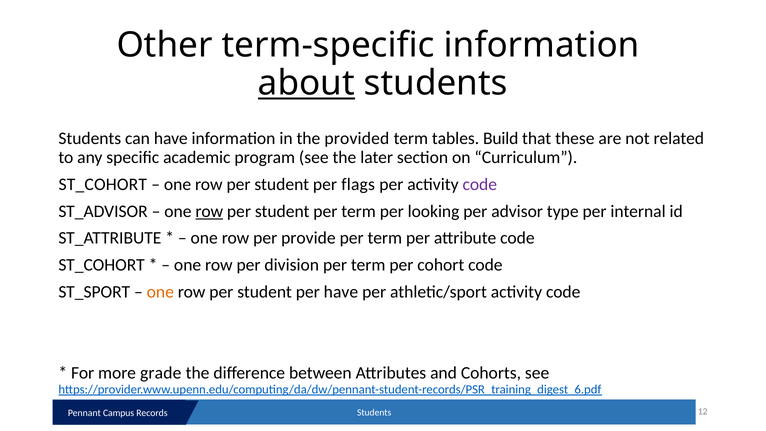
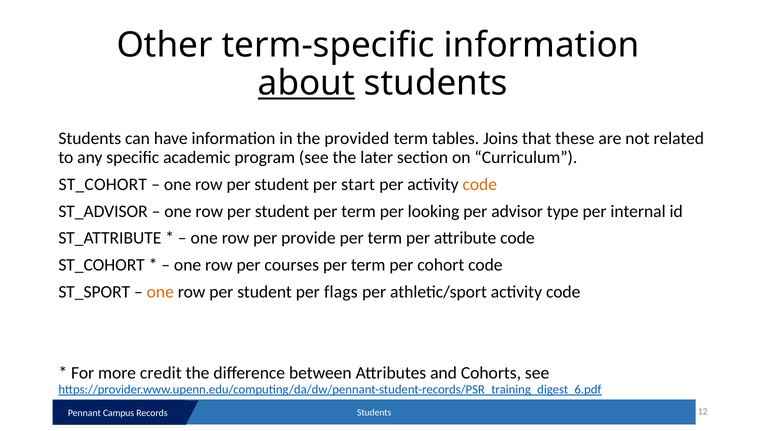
Build: Build -> Joins (501, 138)
flags: flags -> start (358, 184)
code colour: purple -> orange (480, 184)
row underline: present -> none (209, 211)
division: division -> courses (292, 265)
per have: have -> flags (341, 292)
grade: grade -> credit (161, 373)
